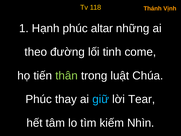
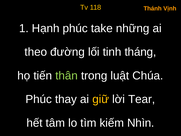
altar: altar -> take (102, 28)
come: come -> tháng (140, 52)
giữ colour: light blue -> yellow (101, 99)
